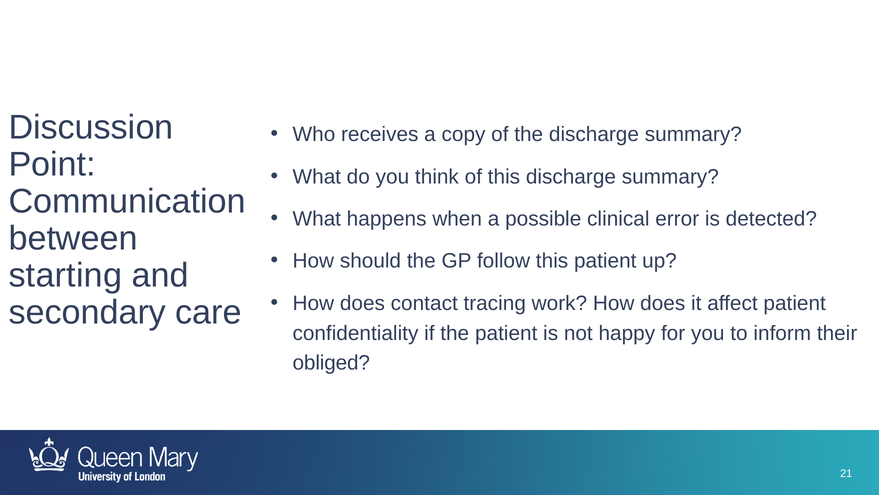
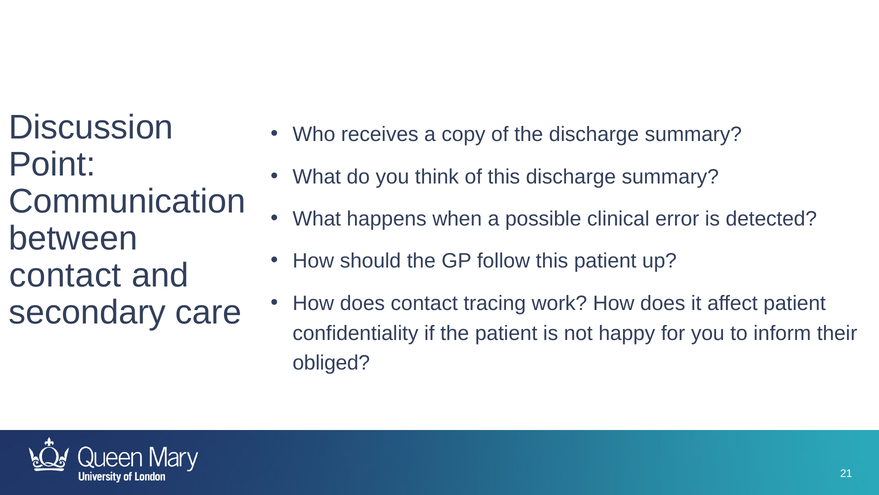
starting: starting -> contact (65, 275)
